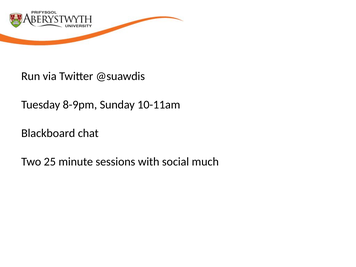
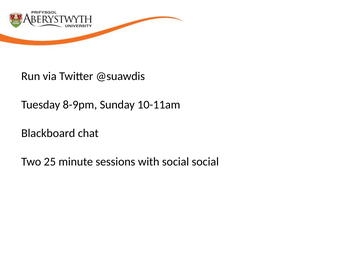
social much: much -> social (205, 162)
